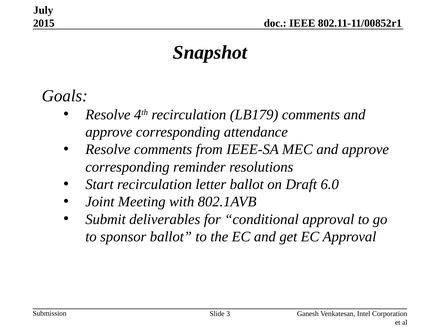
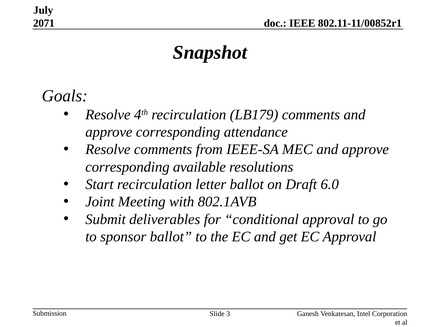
2015: 2015 -> 2071 (44, 23)
reminder: reminder -> available (199, 167)
